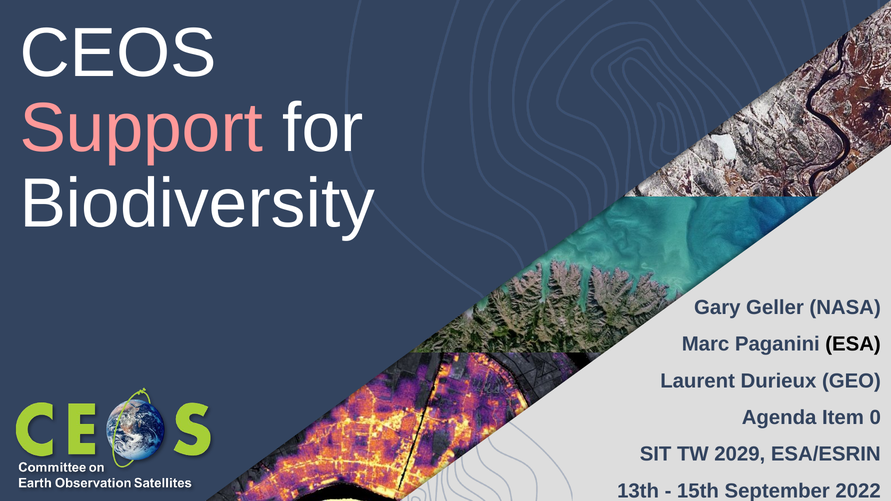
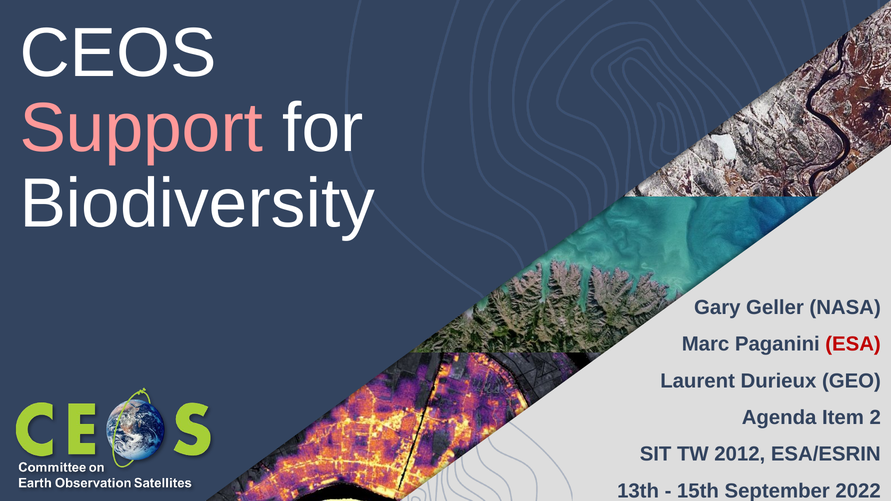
ESA colour: black -> red (853, 344)
0: 0 -> 2 (875, 418)
2029: 2029 -> 2012 (740, 454)
